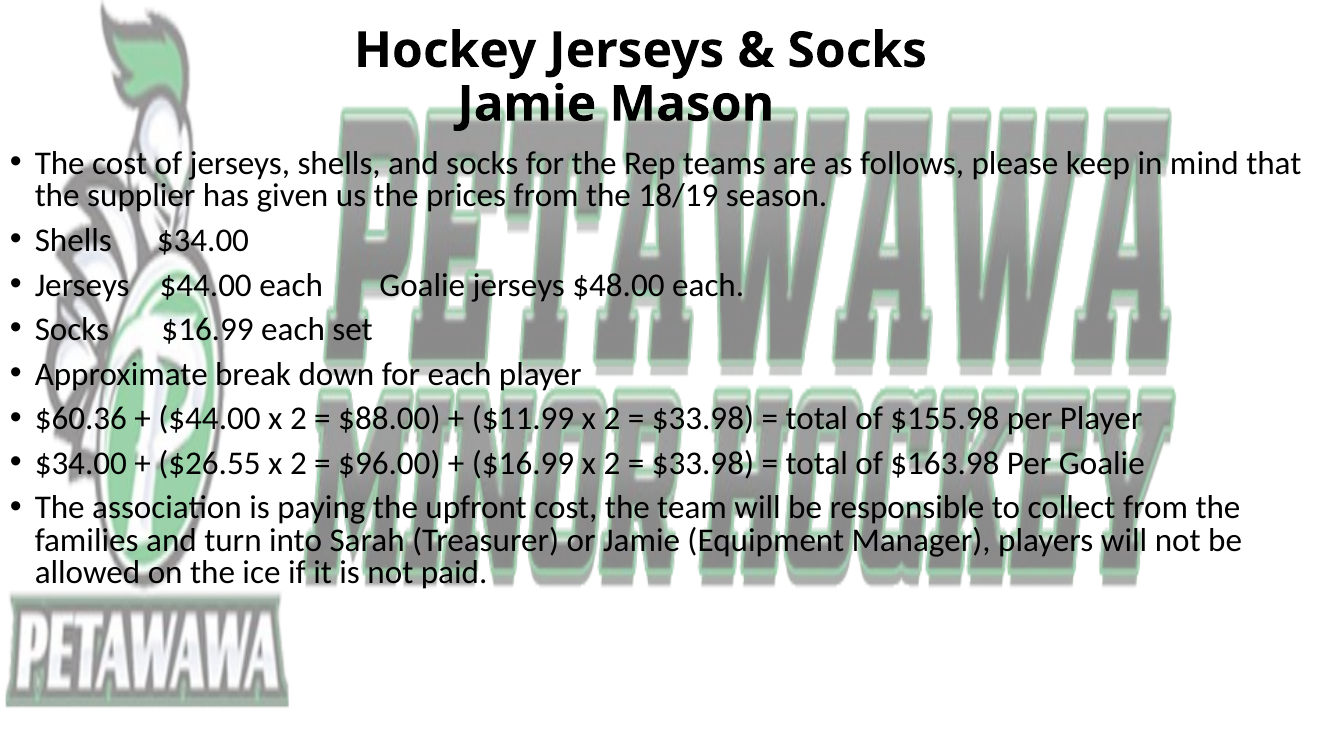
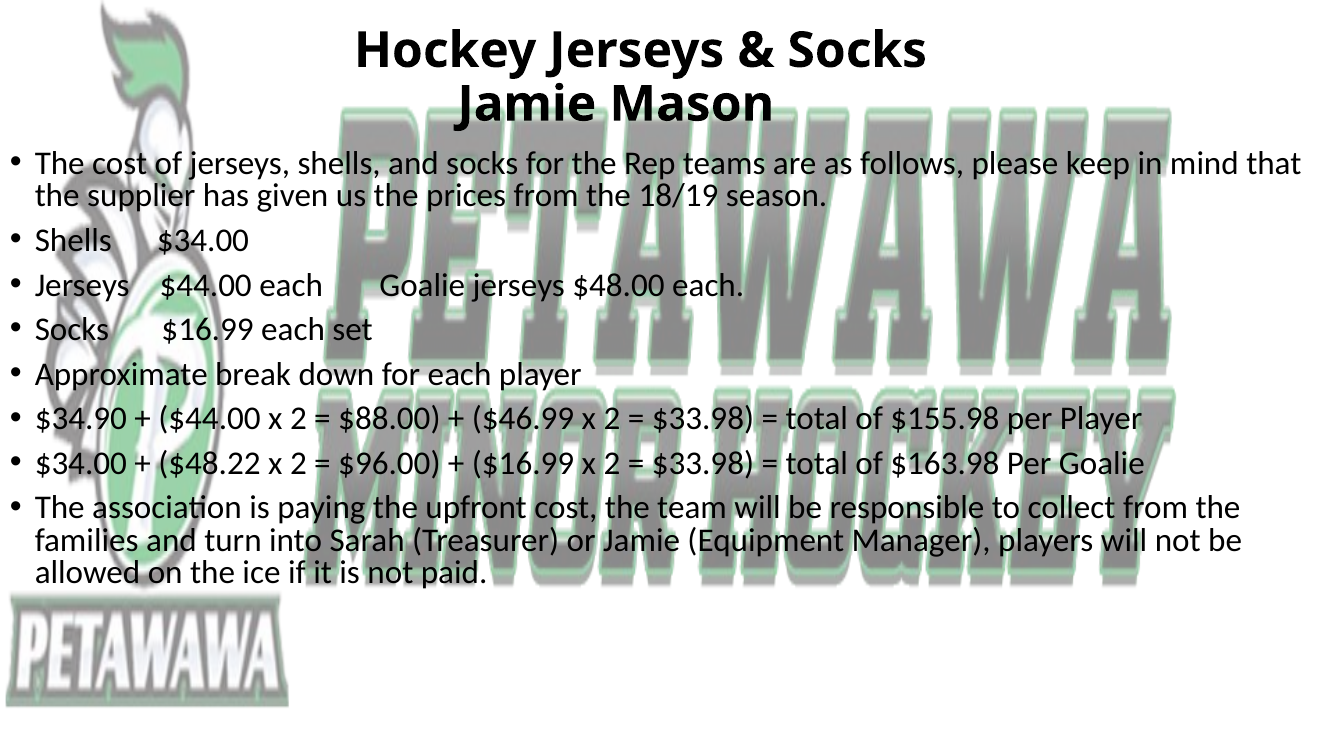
$60.36: $60.36 -> $34.90 (81, 419)
$11.99: $11.99 -> $46.99 (523, 419)
$26.55: $26.55 -> $48.22 (209, 464)
